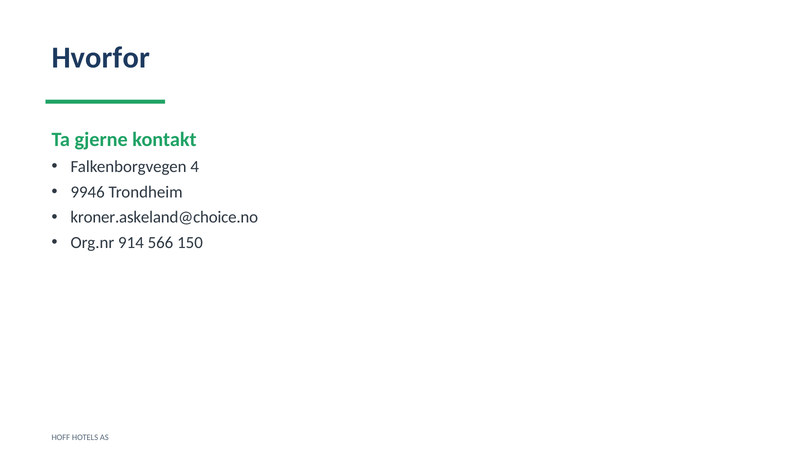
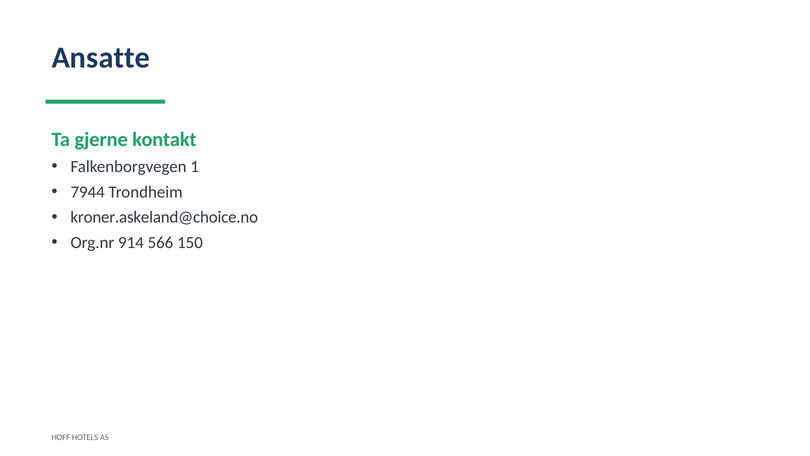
Hvorfor: Hvorfor -> Ansatte (101, 58)
4: 4 -> 1 (195, 167)
9946: 9946 -> 7944 (88, 192)
